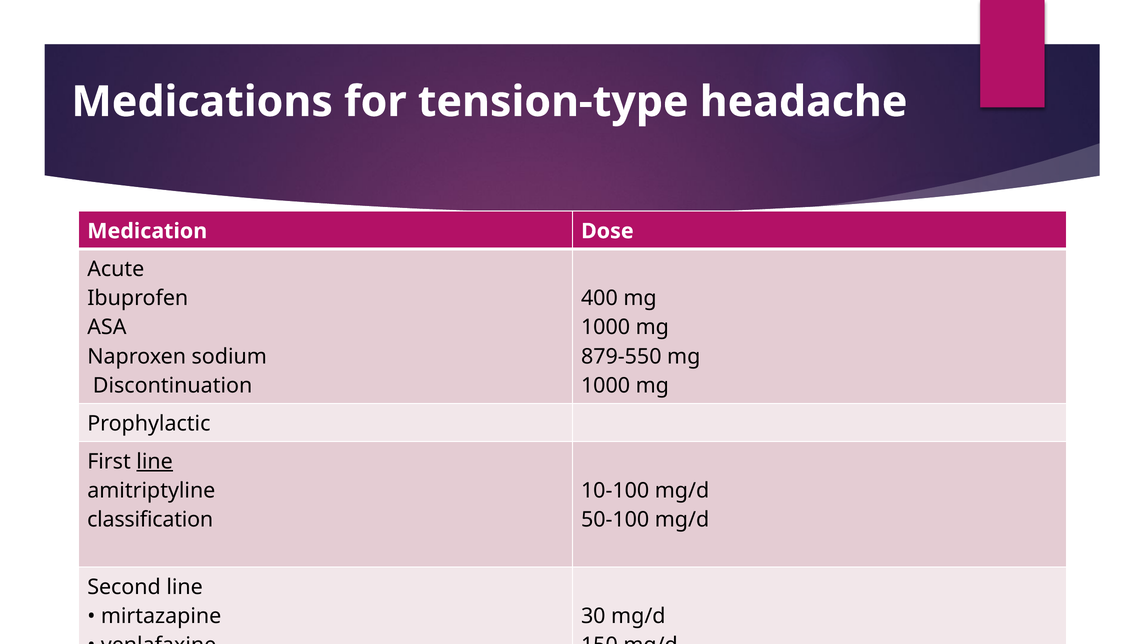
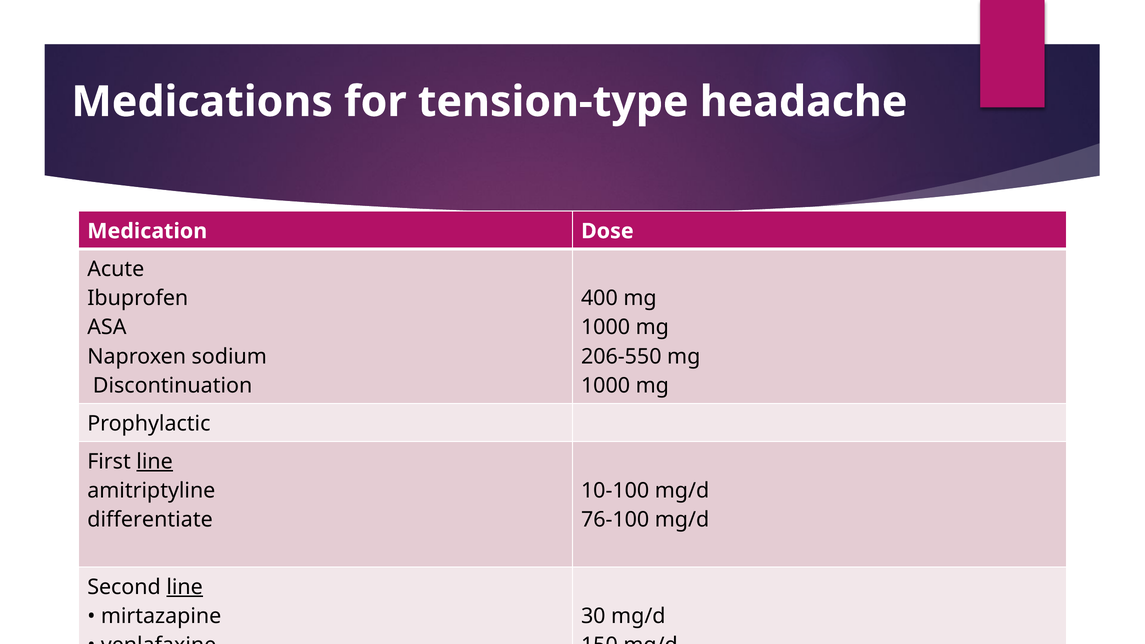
879-550: 879-550 -> 206-550 (621, 357)
classification: classification -> differentiate (150, 520)
50-100: 50-100 -> 76-100 (615, 520)
line underline: none -> present (185, 587)
